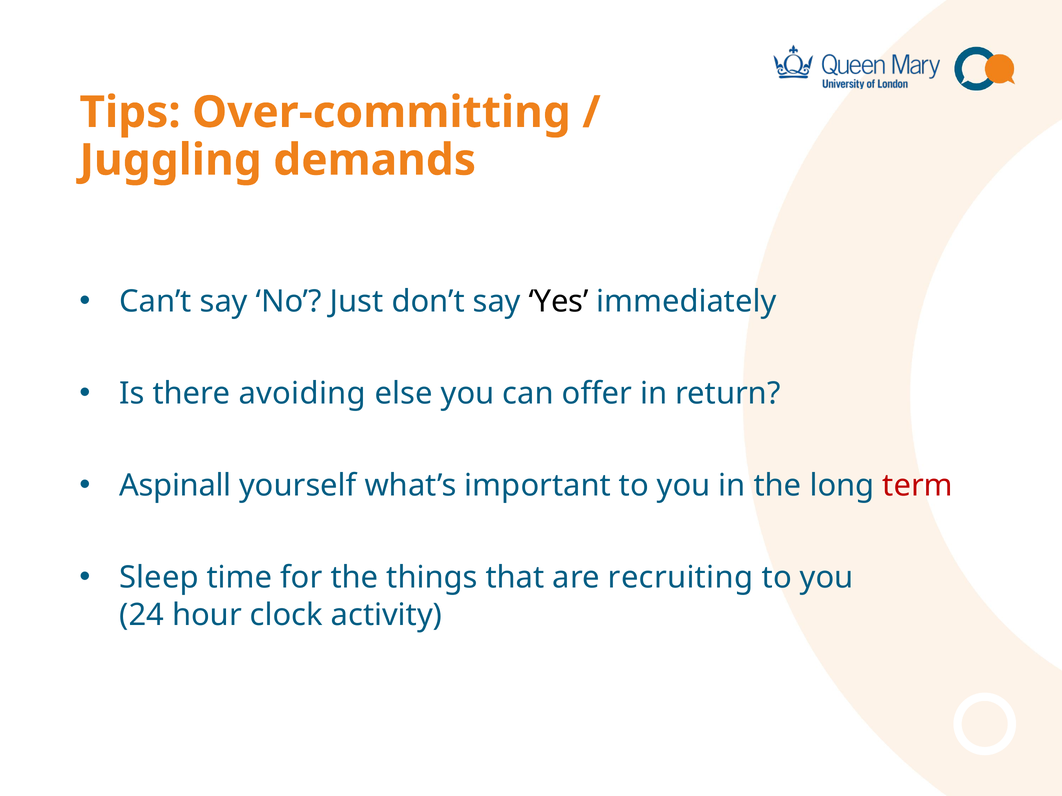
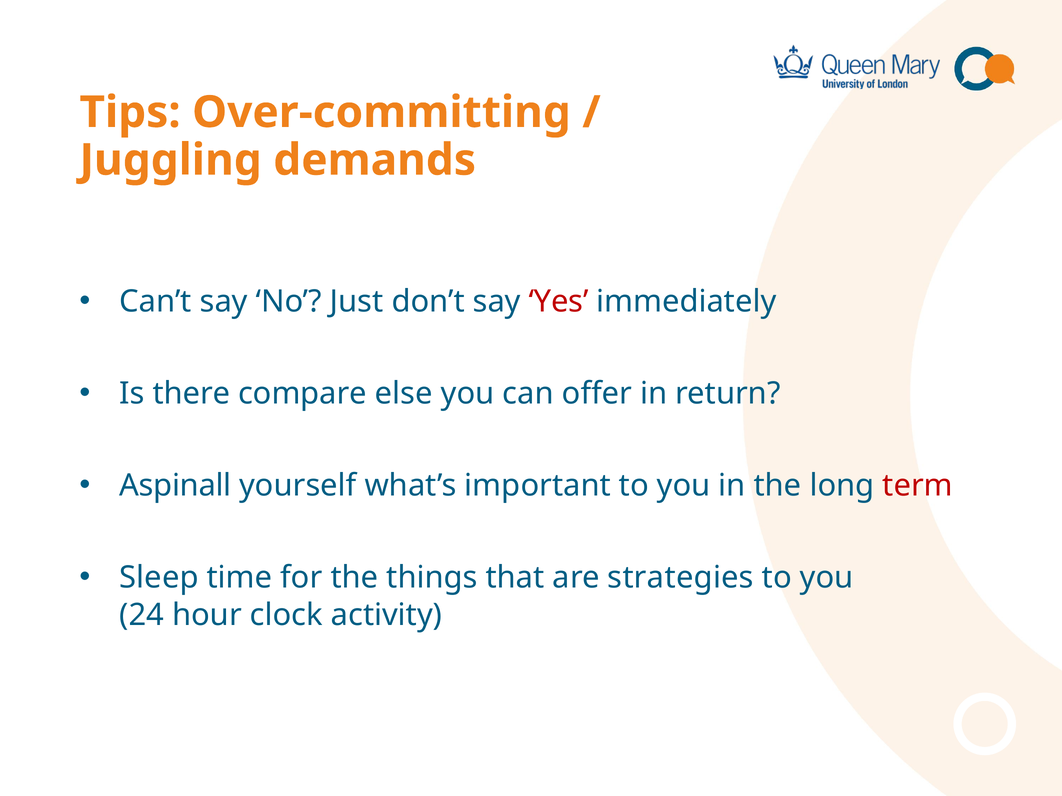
Yes colour: black -> red (559, 302)
avoiding: avoiding -> compare (302, 394)
recruiting: recruiting -> strategies (681, 578)
